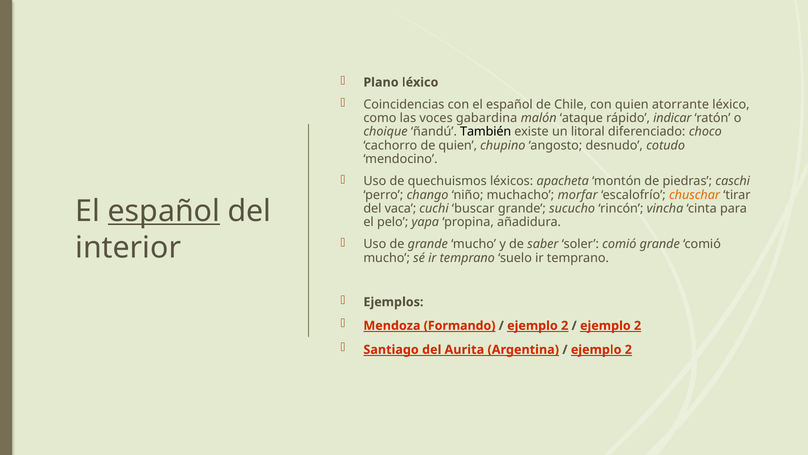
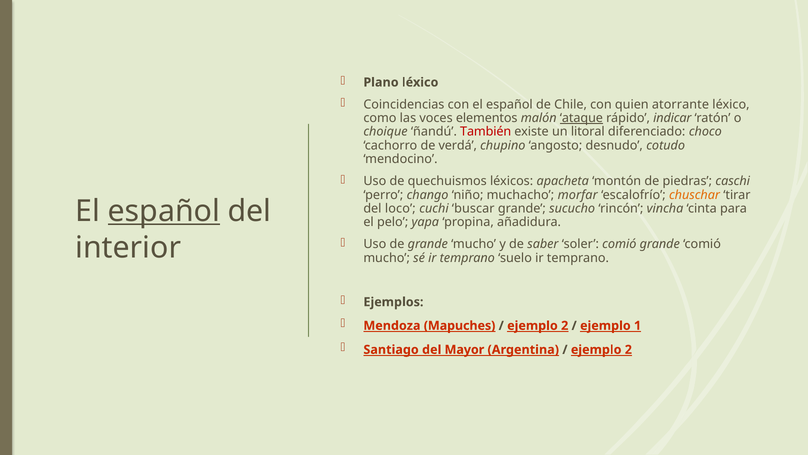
gabardina: gabardina -> elementos (487, 118)
ataque underline: none -> present (581, 118)
También colour: black -> red (486, 132)
de quien: quien -> verdá (458, 145)
vaca: vaca -> loco (400, 208)
Formando: Formando -> Mapuches (460, 325)
2: 2 -> 1 (638, 325)
Aurita: Aurita -> Mayor (464, 349)
